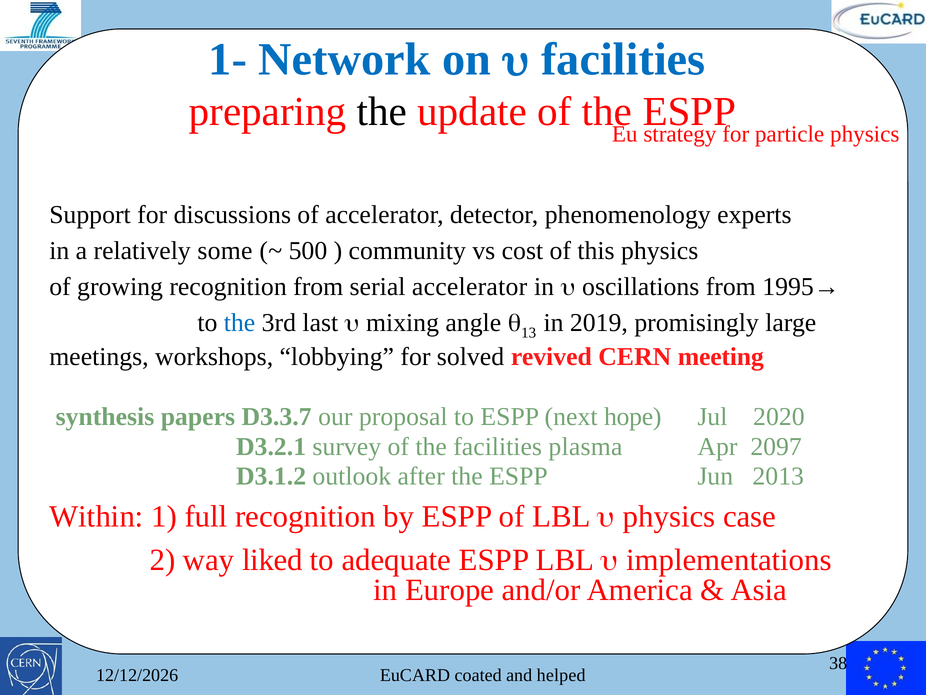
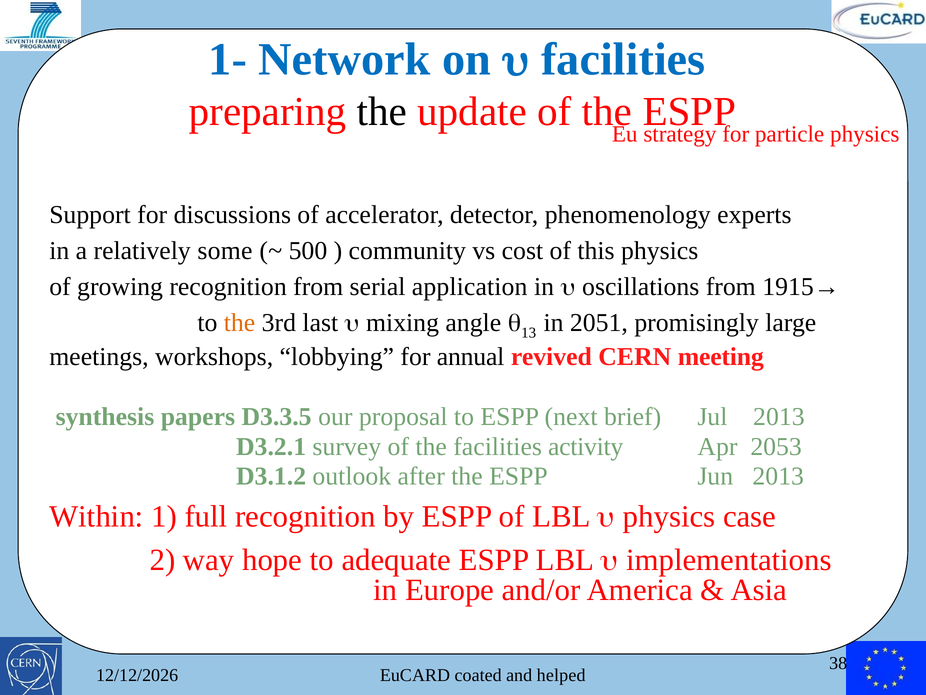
serial accelerator: accelerator -> application (470, 286)
1995→: 1995→ -> 1915→ (801, 286)
the colour: blue -> orange (240, 322)
2019: 2019 -> 2051 (599, 322)
solved: solved -> annual (471, 357)
D3.3.7: D3.3.7 -> D3.3.5 (277, 416)
hope: hope -> brief (633, 416)
Jul 2020: 2020 -> 2013 (779, 416)
plasma: plasma -> activity (586, 446)
2097: 2097 -> 2053 (776, 446)
liked: liked -> hope (272, 560)
